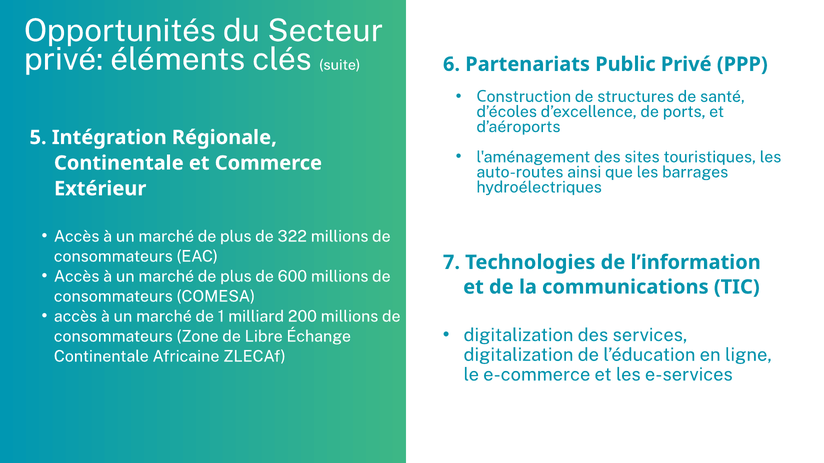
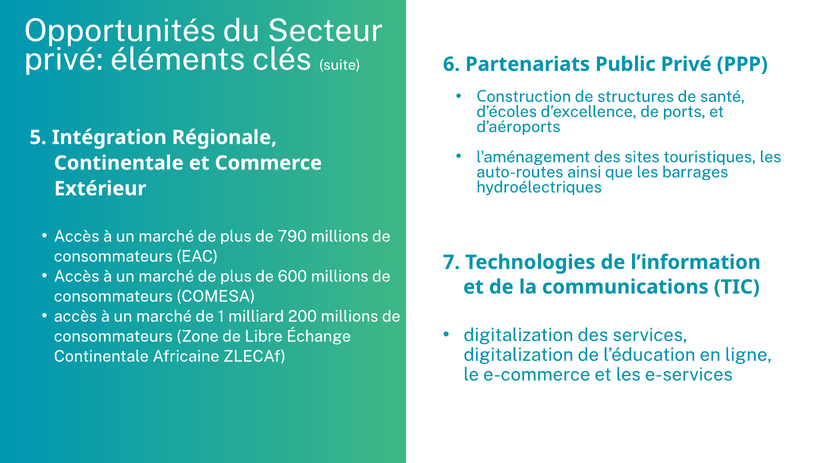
322: 322 -> 790 (292, 237)
